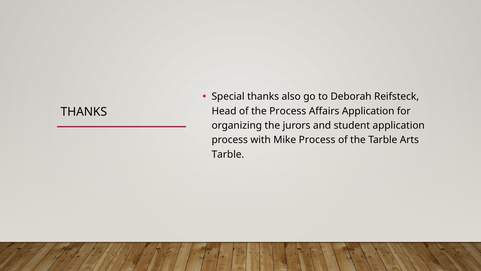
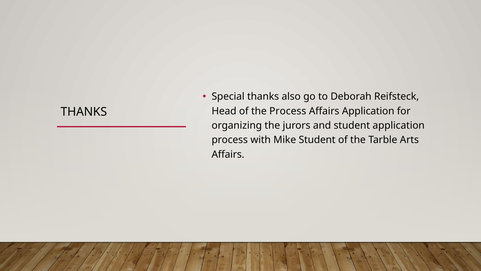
Mike Process: Process -> Student (317, 140)
Tarble: Tarble -> Affairs (228, 154)
